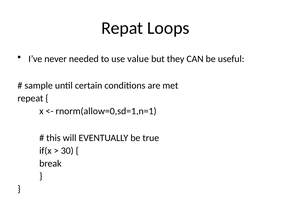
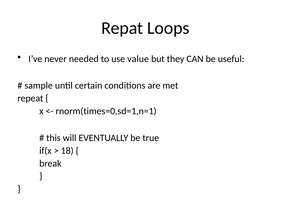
rnorm(allow=0,sd=1,n=1: rnorm(allow=0,sd=1,n=1 -> rnorm(times=0,sd=1,n=1 (106, 111)
30: 30 -> 18 (67, 151)
